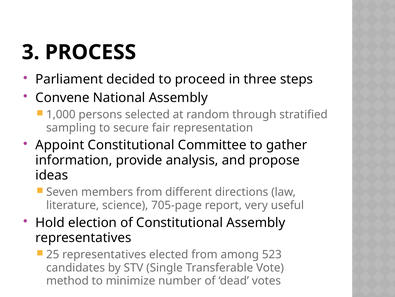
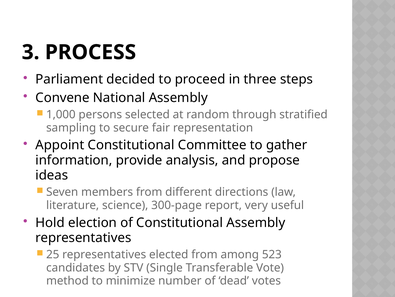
705-page: 705-page -> 300-page (177, 205)
